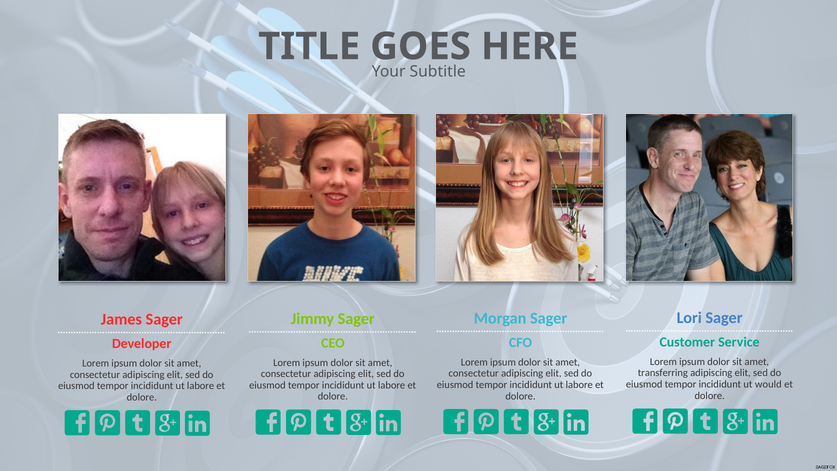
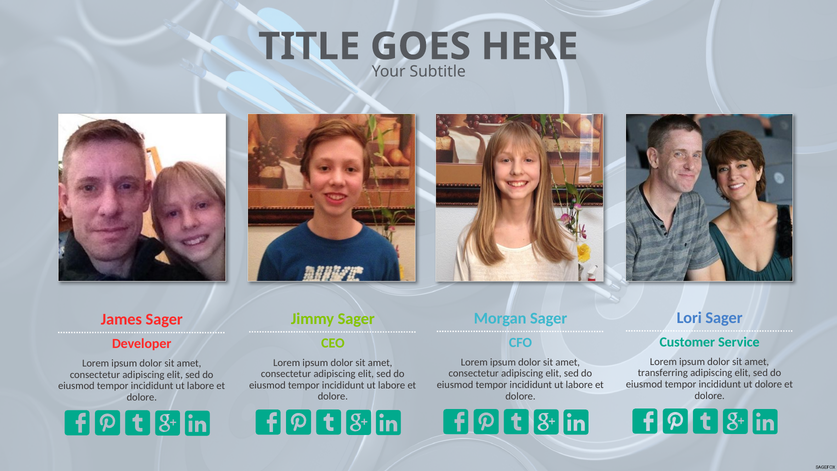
ut would: would -> dolore (768, 384)
